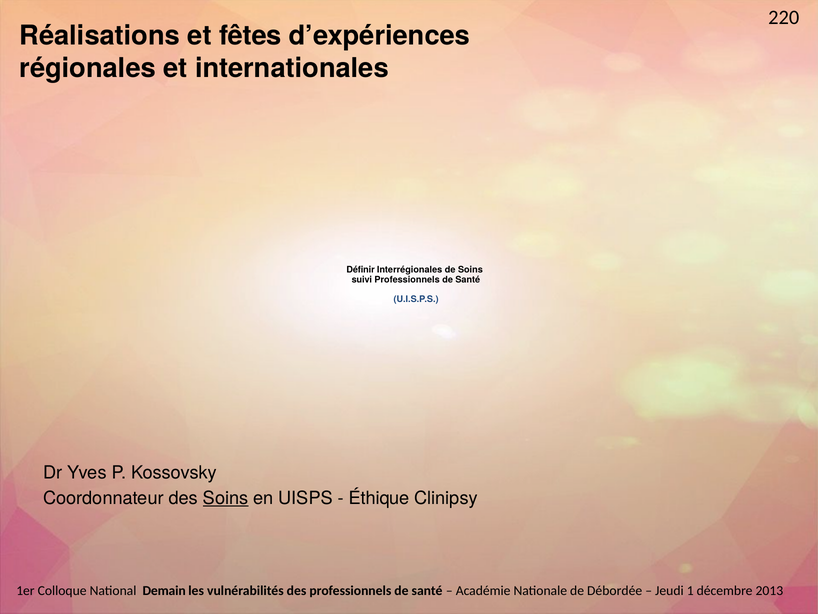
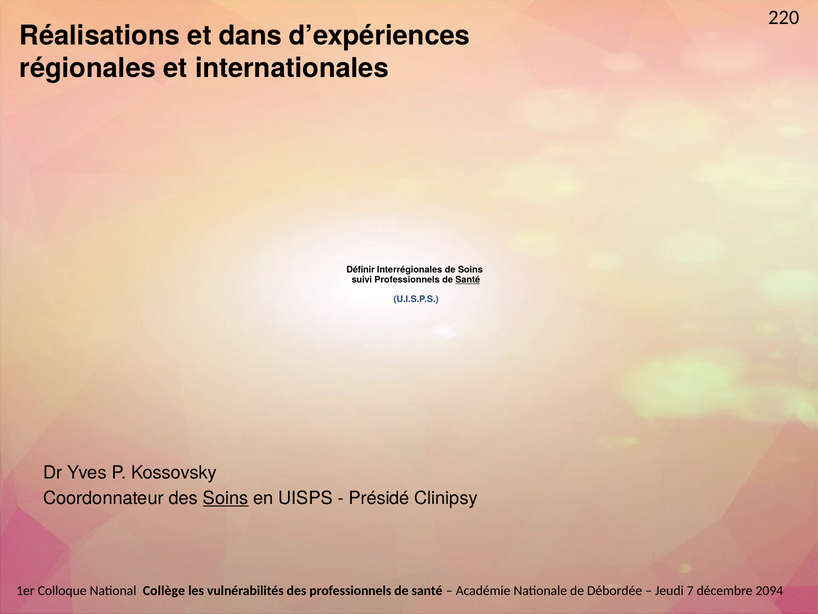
fêtes: fêtes -> dans (250, 36)
Santé underline: none -> present (468, 280)
Éthique: Éthique -> Présidé (379, 498)
Demain: Demain -> Collège (164, 590)
1: 1 -> 7 (690, 590)
2013: 2013 -> 2094 (769, 590)
